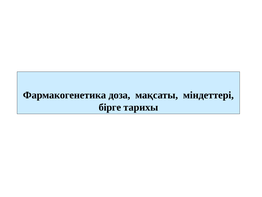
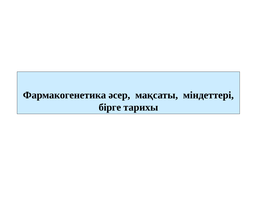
доза: доза -> әсер (119, 95)
